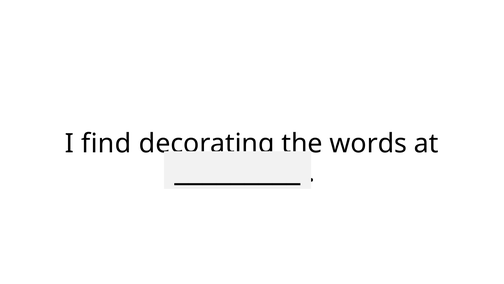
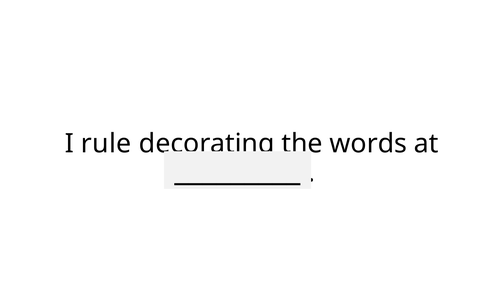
find: find -> rule (106, 144)
